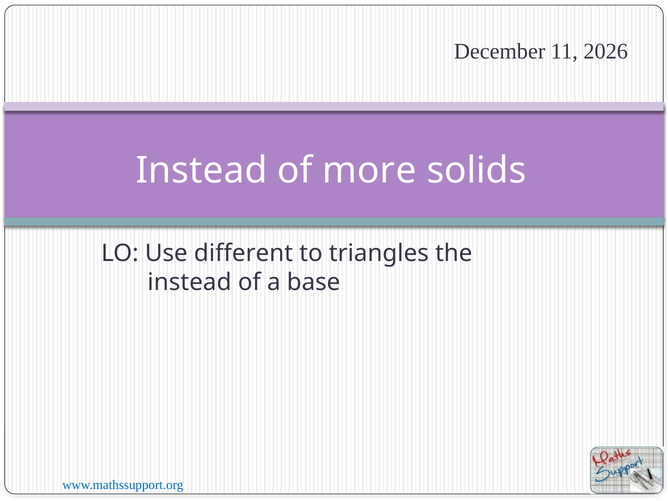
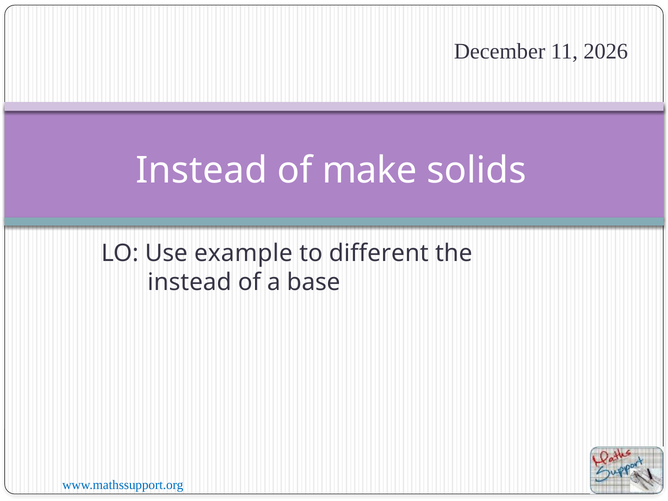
more: more -> make (370, 171)
different: different -> example (243, 253)
triangles: triangles -> different (379, 253)
